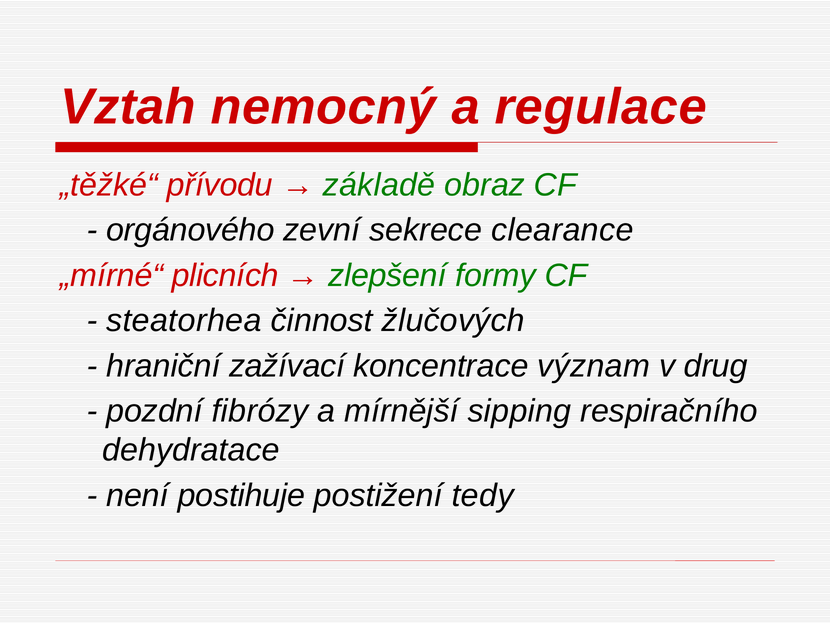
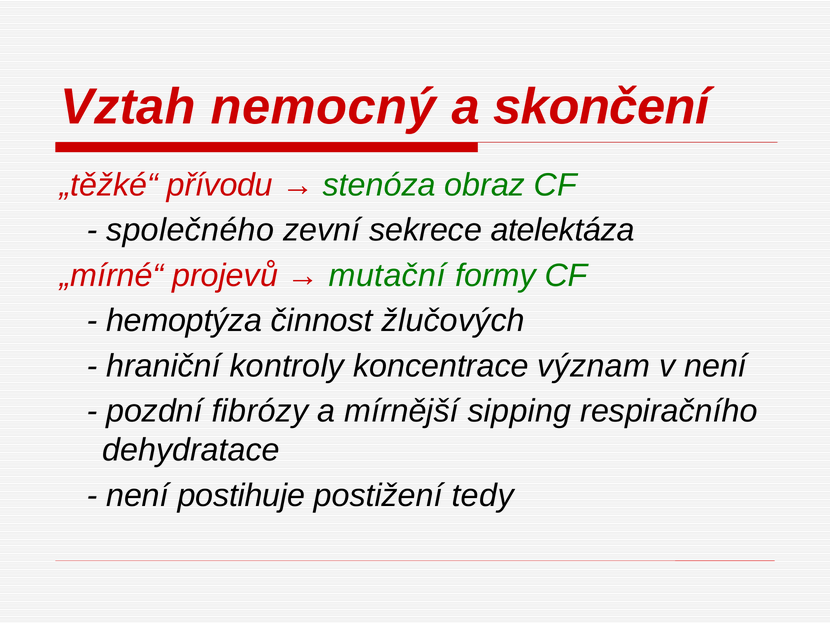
regulace: regulace -> skončení (601, 107)
základě: základě -> stenóza (379, 185)
orgánového: orgánového -> společného (190, 230)
clearance: clearance -> atelektáza (563, 230)
plicních: plicních -> projevů (225, 275)
zlepšení: zlepšení -> mutační (387, 275)
steatorhea: steatorhea -> hemoptýza (184, 321)
zažívací: zažívací -> kontroly (287, 366)
v drug: drug -> není (716, 366)
